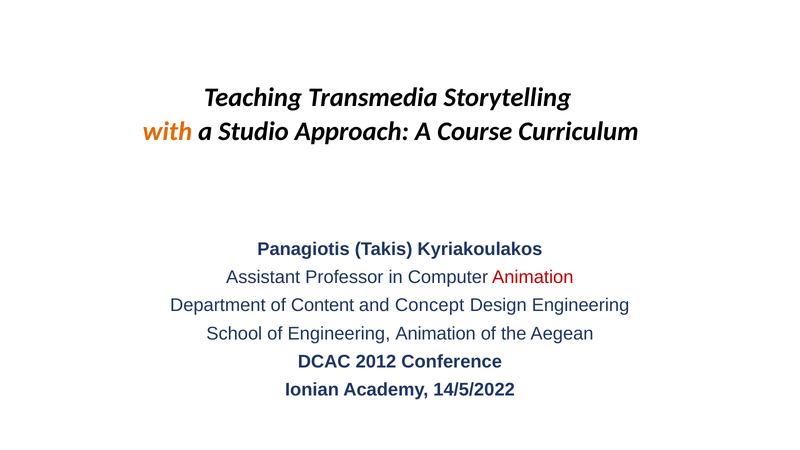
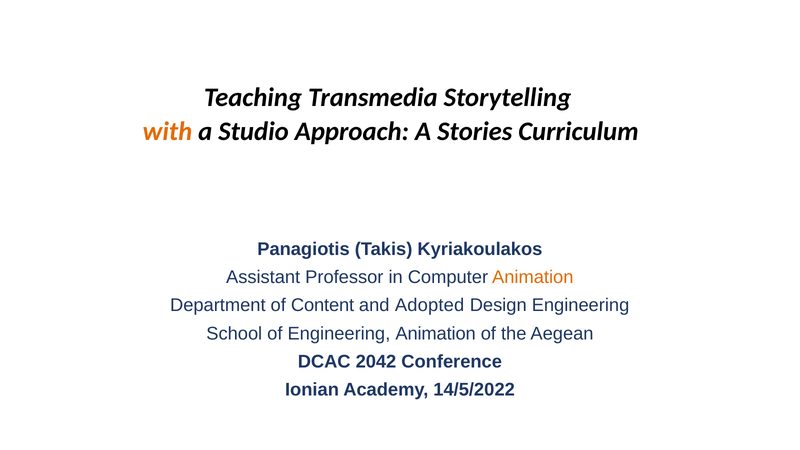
Course: Course -> Stories (475, 132)
Animation colour: red -> orange (533, 277)
Concept: Concept -> Adopted (430, 305)
2012: 2012 -> 2042 (376, 362)
